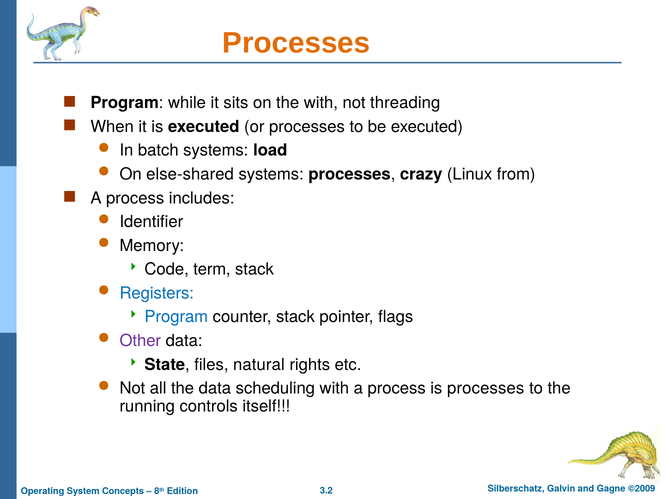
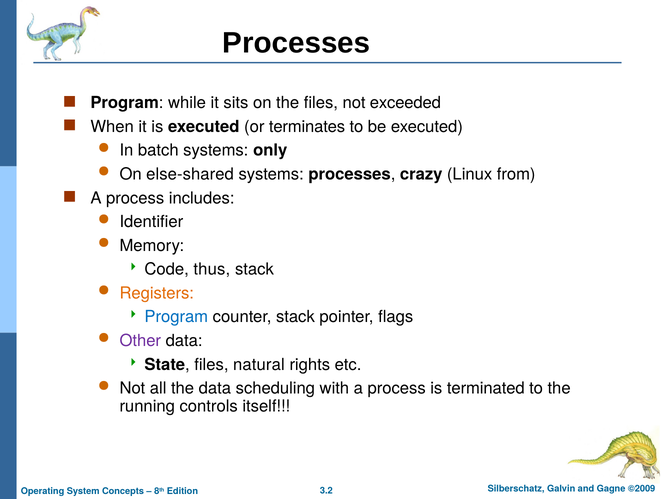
Processes colour: orange -> black (296, 43)
the with: with -> files (321, 103)
threading: threading -> exceeded (405, 103)
or processes: processes -> terminates (307, 127)
load: load -> only (270, 151)
term: term -> thus (212, 270)
Registers colour: blue -> orange (157, 293)
is processes: processes -> terminated (486, 389)
